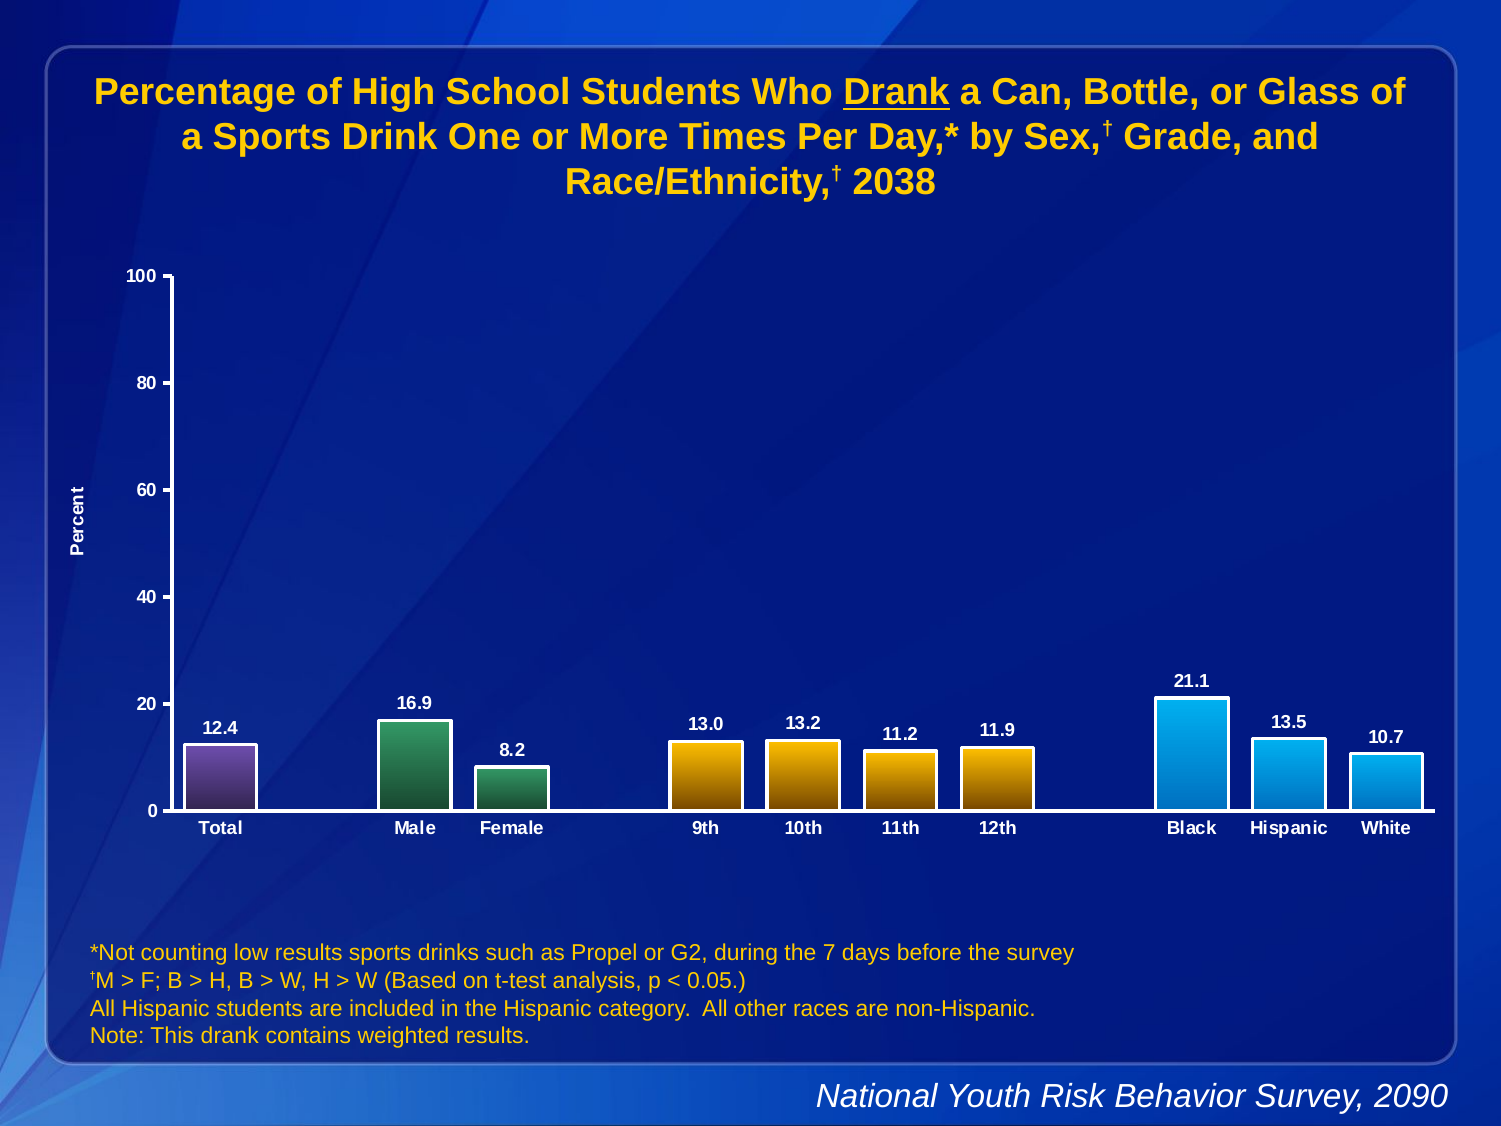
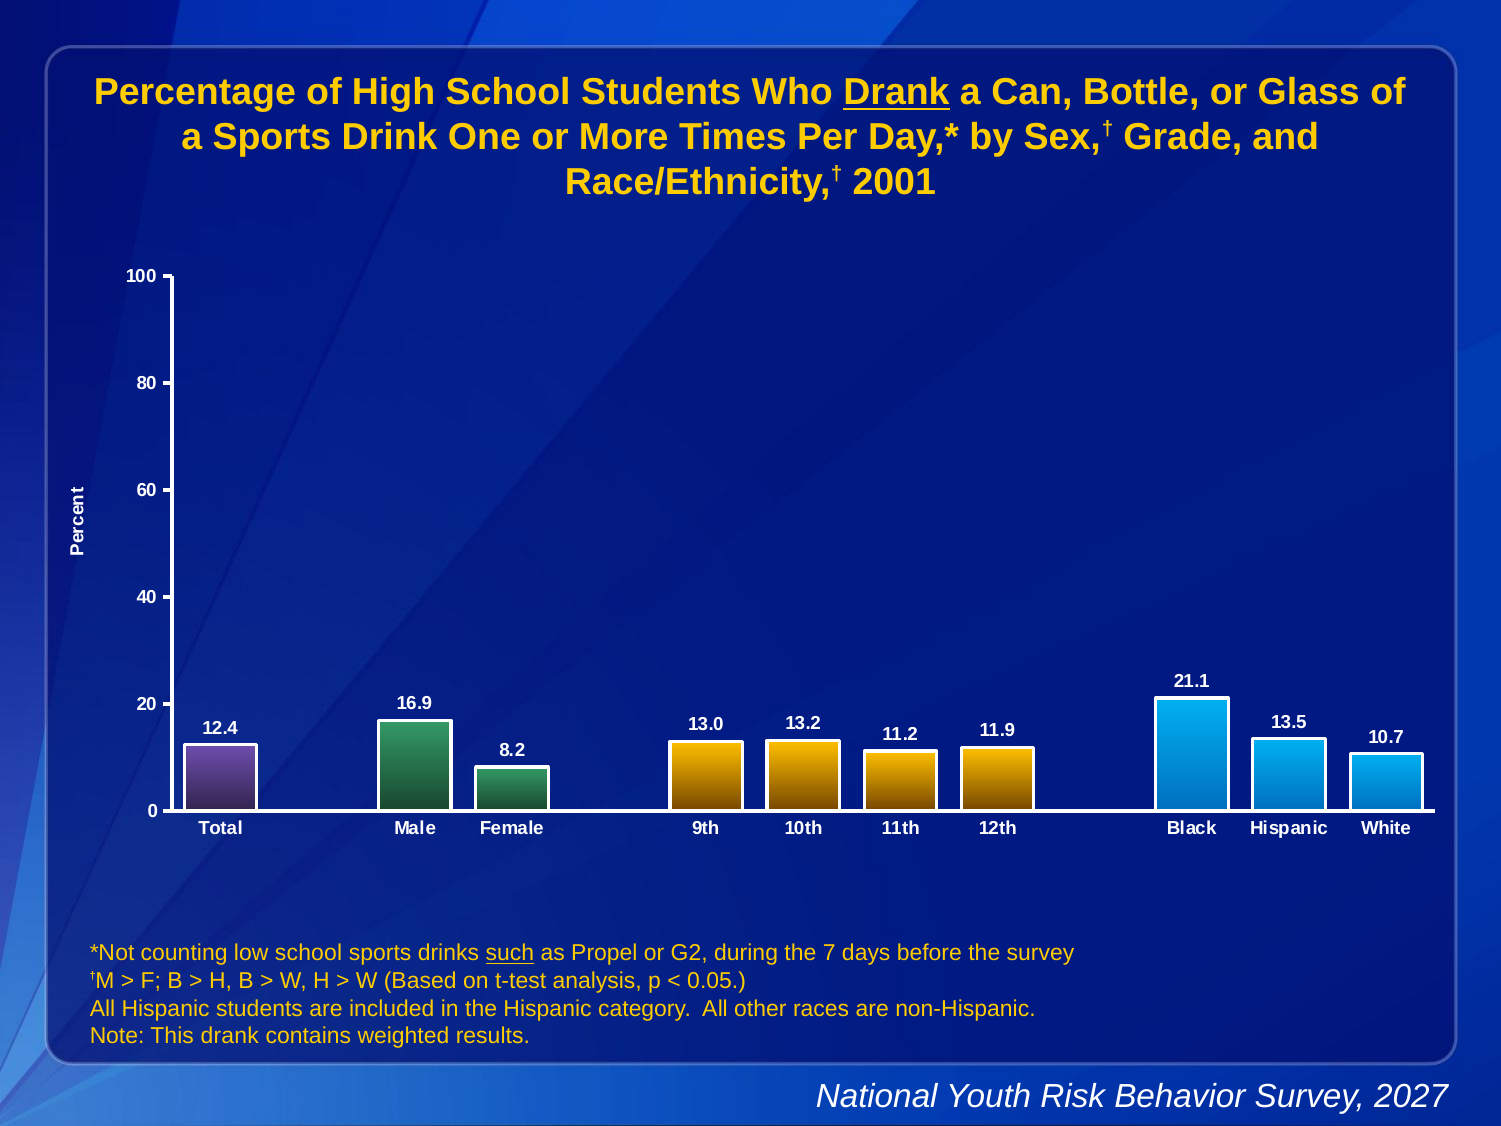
2038: 2038 -> 2001 (894, 183)
low results: results -> school (309, 953)
such underline: none -> present (510, 953)
2090: 2090 -> 2027 (1411, 1096)
